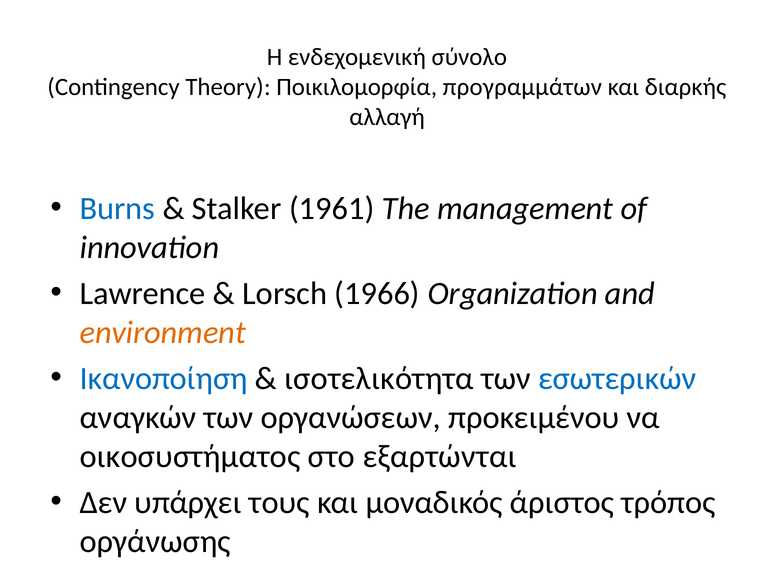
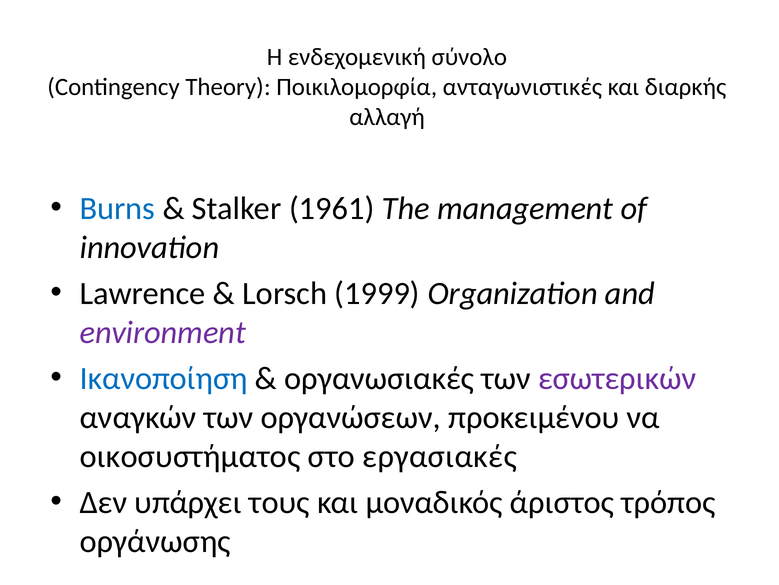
προγραμμάτων: προγραμμάτων -> ανταγωνιστικές (522, 87)
1966: 1966 -> 1999 (377, 293)
environment colour: orange -> purple (163, 332)
ισοτελικότητα: ισοτελικότητα -> οργανωσιακές (379, 378)
εσωτερικών colour: blue -> purple (617, 378)
εξαρτώνται: εξαρτώνται -> εργασιακές (440, 456)
